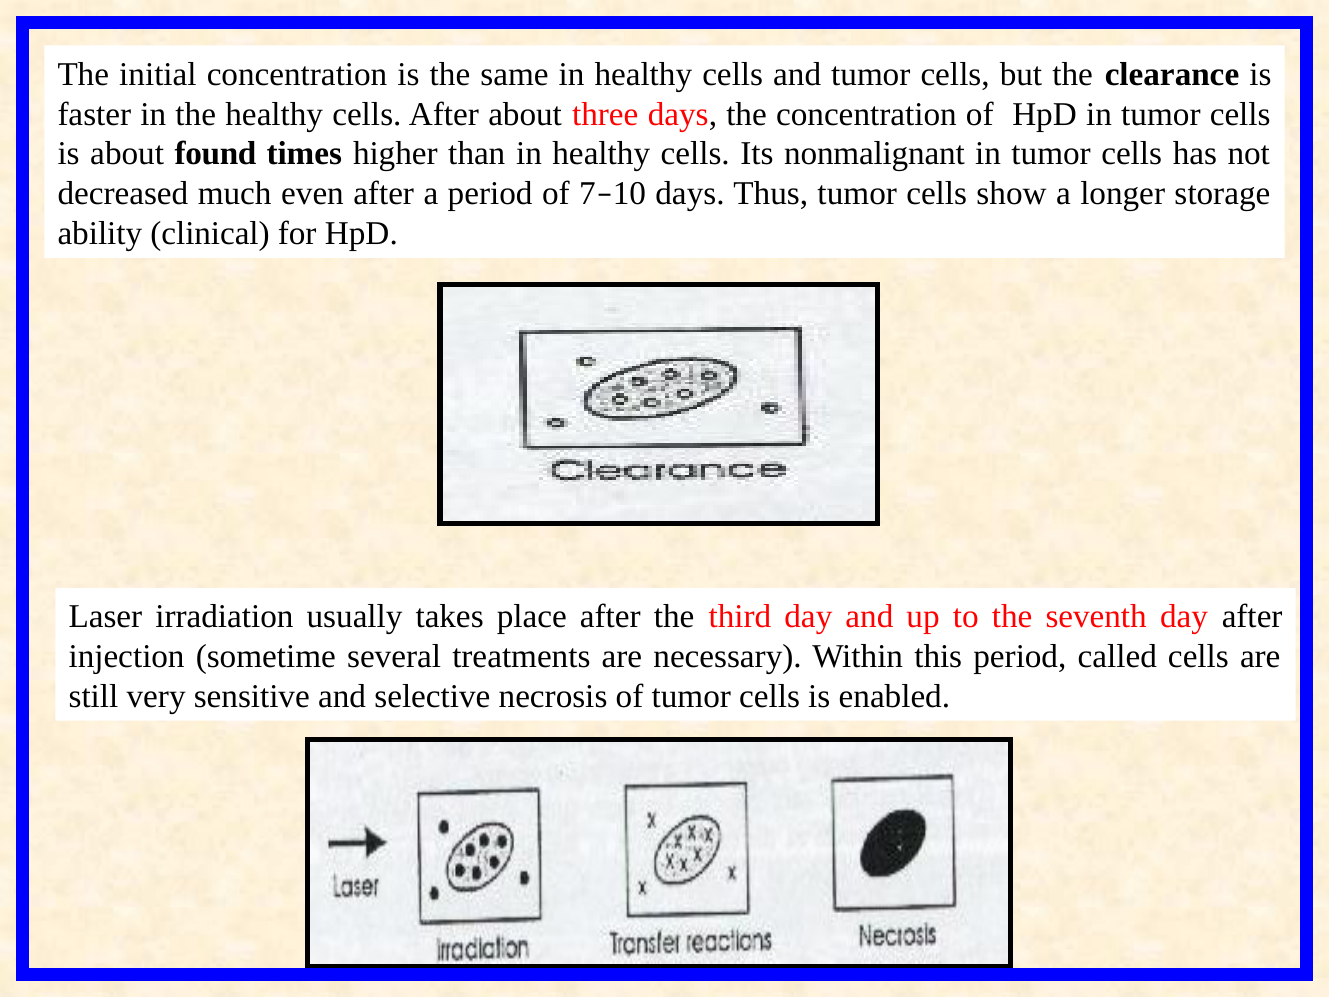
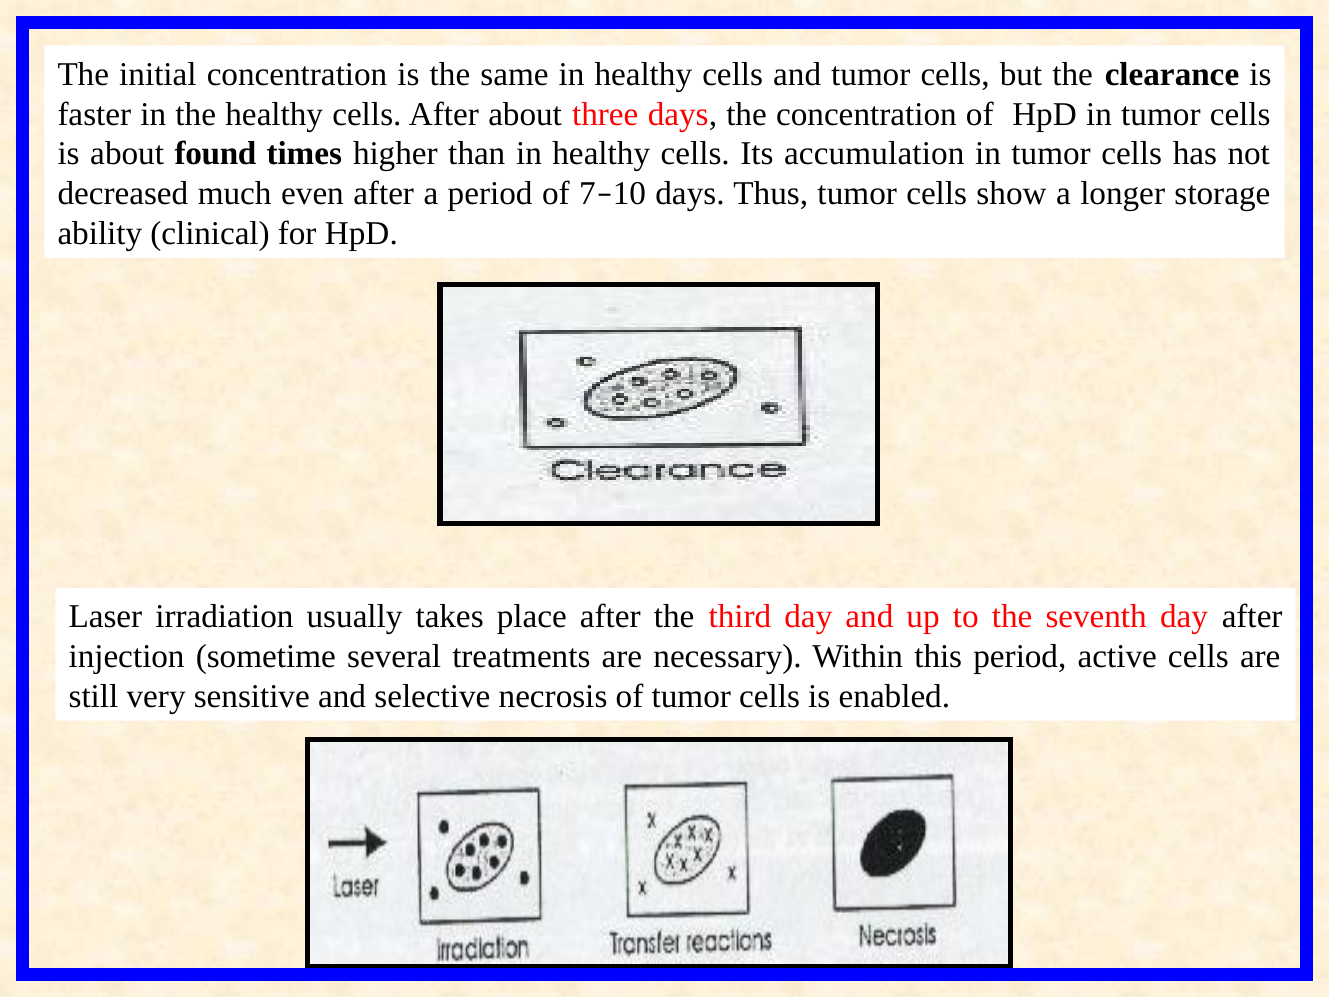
nonmalignant: nonmalignant -> accumulation (874, 154)
called: called -> active (1117, 656)
